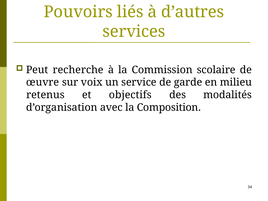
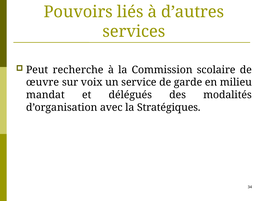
retenus: retenus -> mandat (45, 95)
objectifs: objectifs -> délégués (130, 95)
Composition: Composition -> Stratégiques (169, 107)
